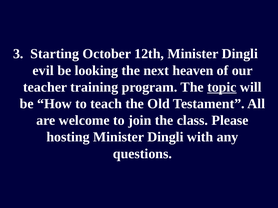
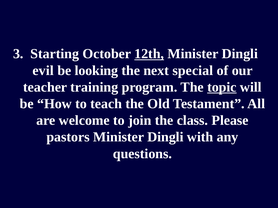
12th underline: none -> present (149, 54)
heaven: heaven -> special (193, 71)
hosting: hosting -> pastors (68, 137)
